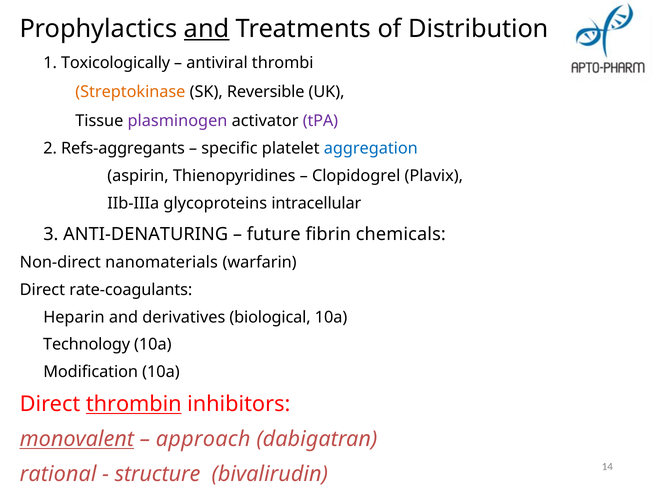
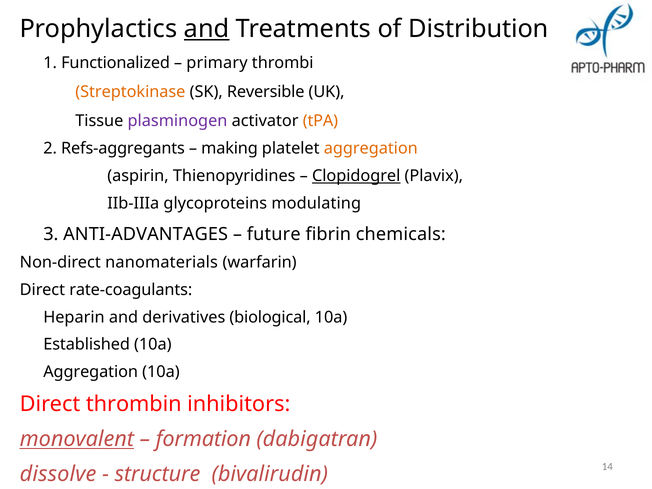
Toxicologically: Toxicologically -> Functionalized (116, 63)
antiviral: antiviral -> primary (217, 63)
tPA colour: purple -> orange (320, 121)
specific: specific -> making (230, 148)
aggregation colour: blue -> orange (371, 148)
Clopidogrel underline: none -> present (356, 176)
intracellular: intracellular -> modulating (316, 203)
ANTI-DENATURING: ANTI-DENATURING -> ANTI-ADVANTAGES (146, 234)
Technology: Technology -> Established (87, 345)
Modification: Modification -> Aggregation (91, 372)
thrombin underline: present -> none (134, 404)
approach: approach -> formation (203, 439)
rational: rational -> dissolve (58, 474)
